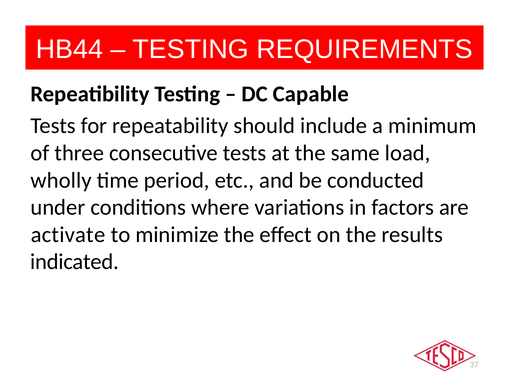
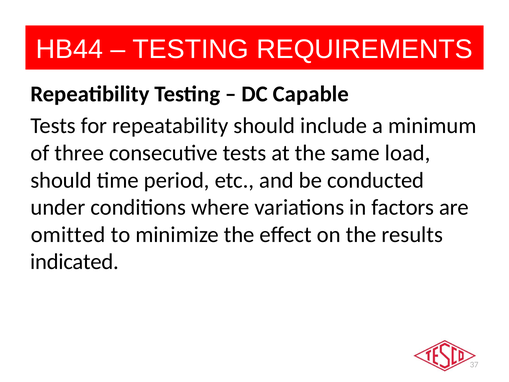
wholly: wholly -> should (61, 180)
activate: activate -> omitted (68, 234)
